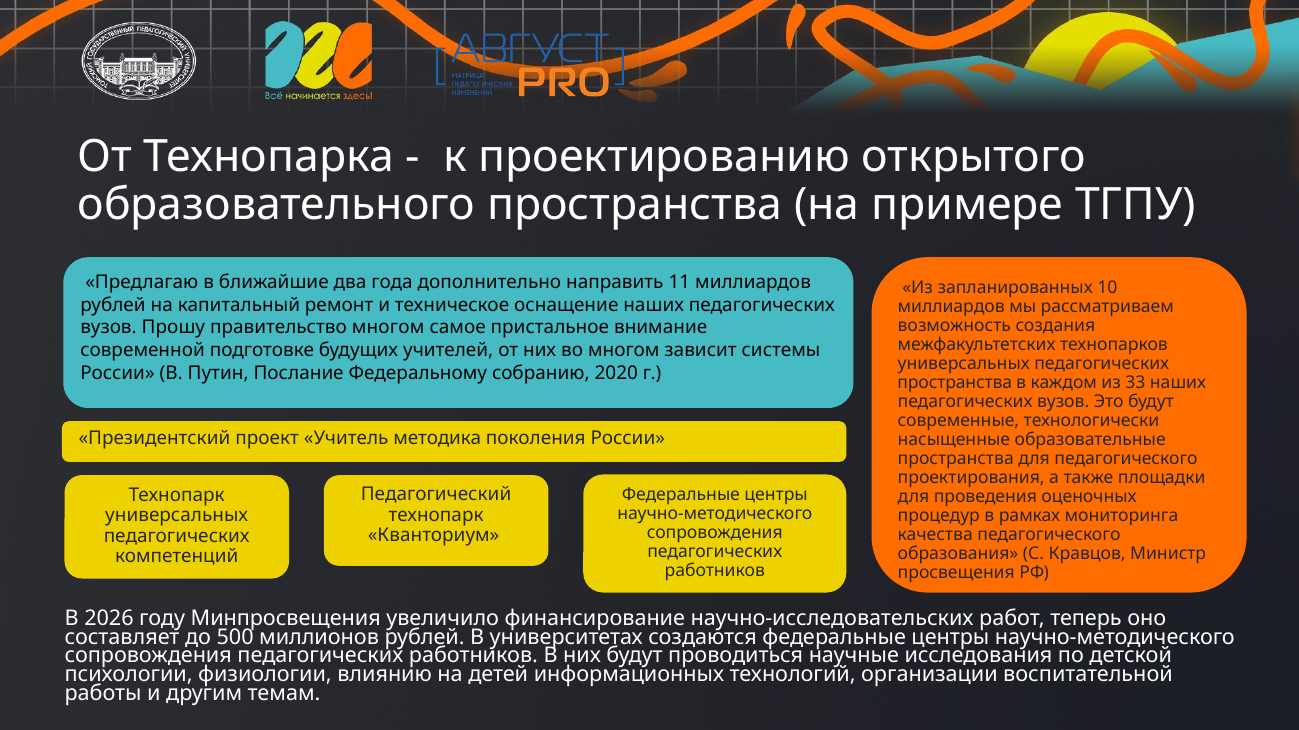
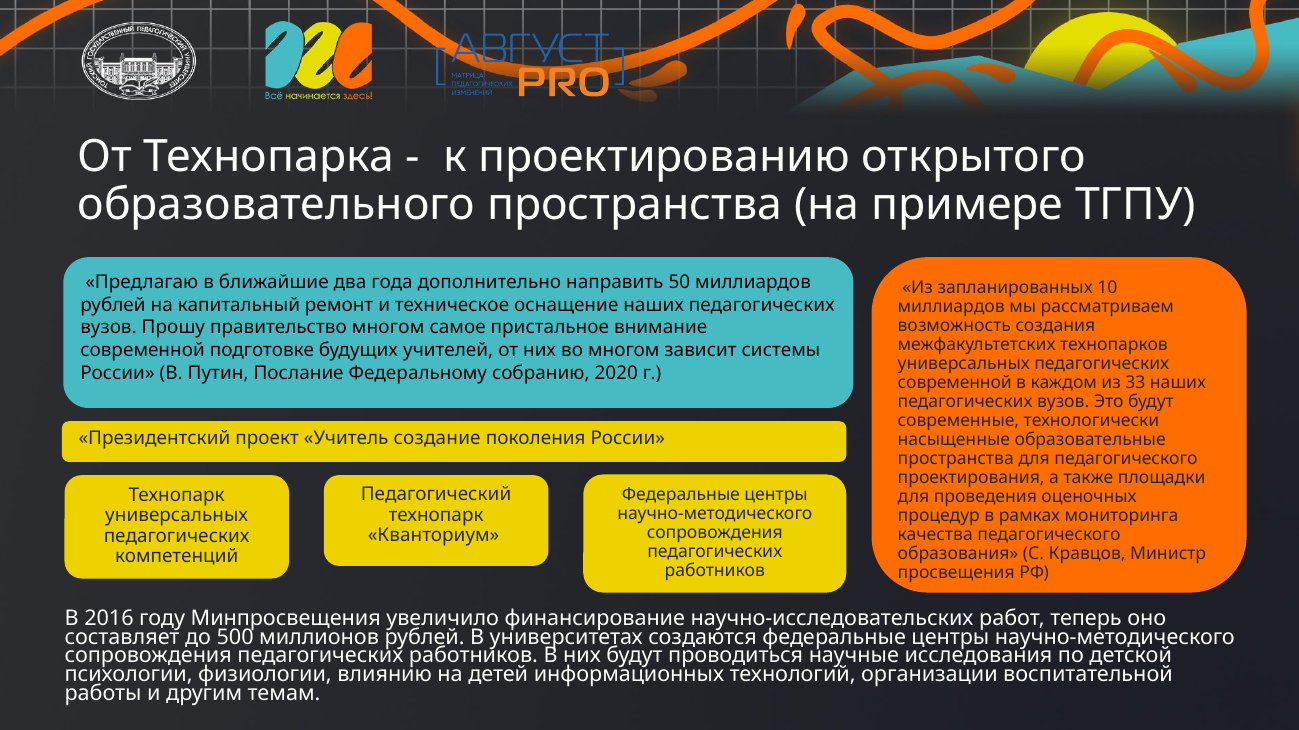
11: 11 -> 50 (679, 282)
пространства: пространства -> современной (955, 383)
методика: методика -> создание (437, 439)
2026: 2026 -> 2016 (109, 619)
